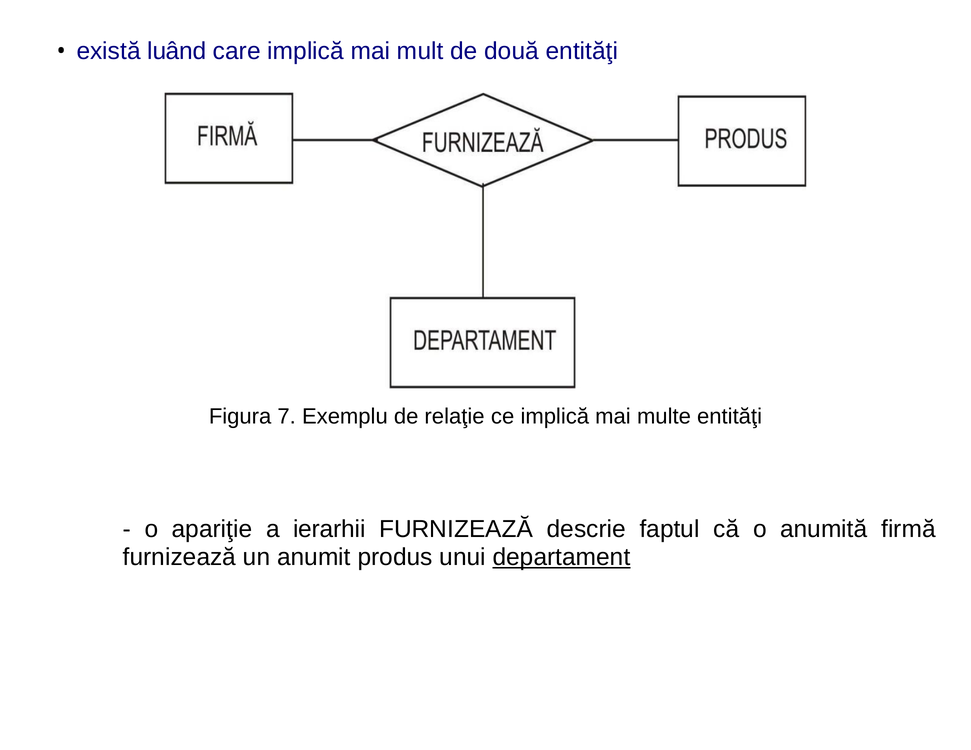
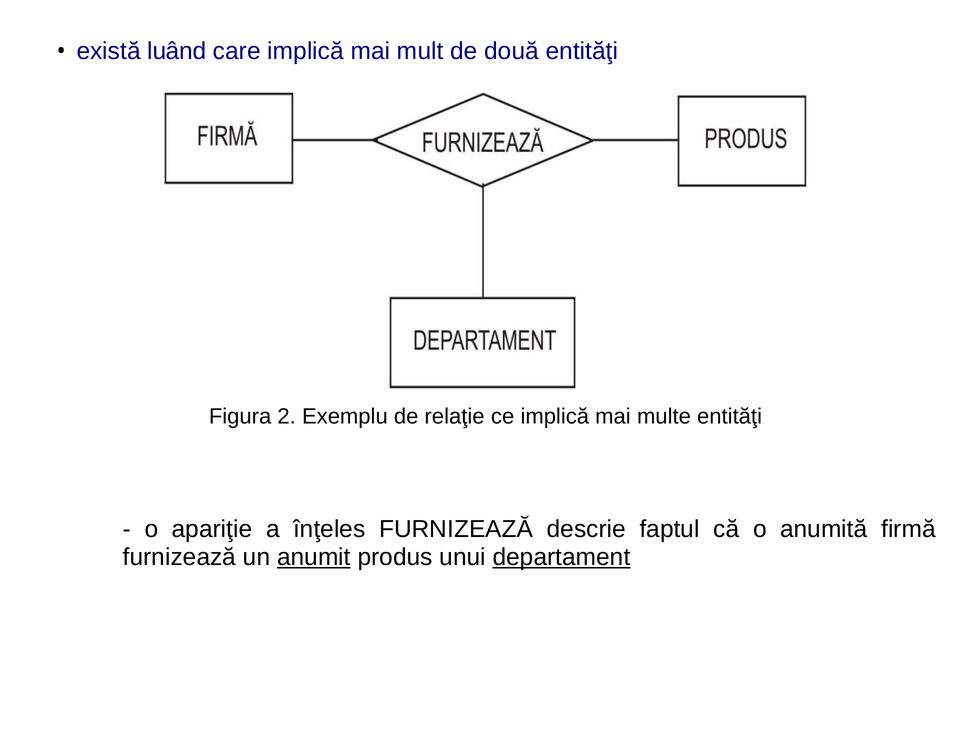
7: 7 -> 2 (287, 417)
ierarhii: ierarhii -> înţeles (329, 529)
anumit underline: none -> present (314, 558)
